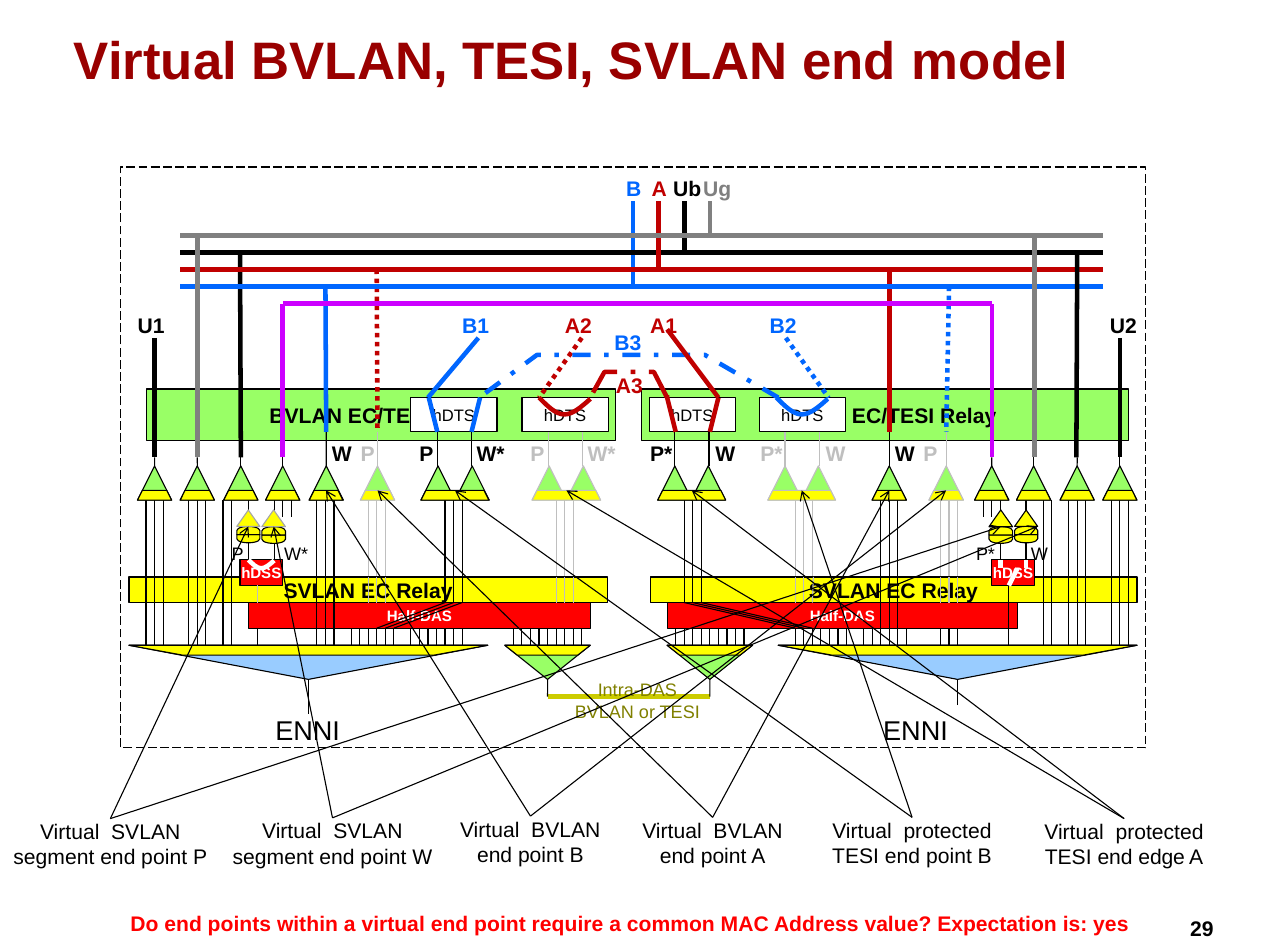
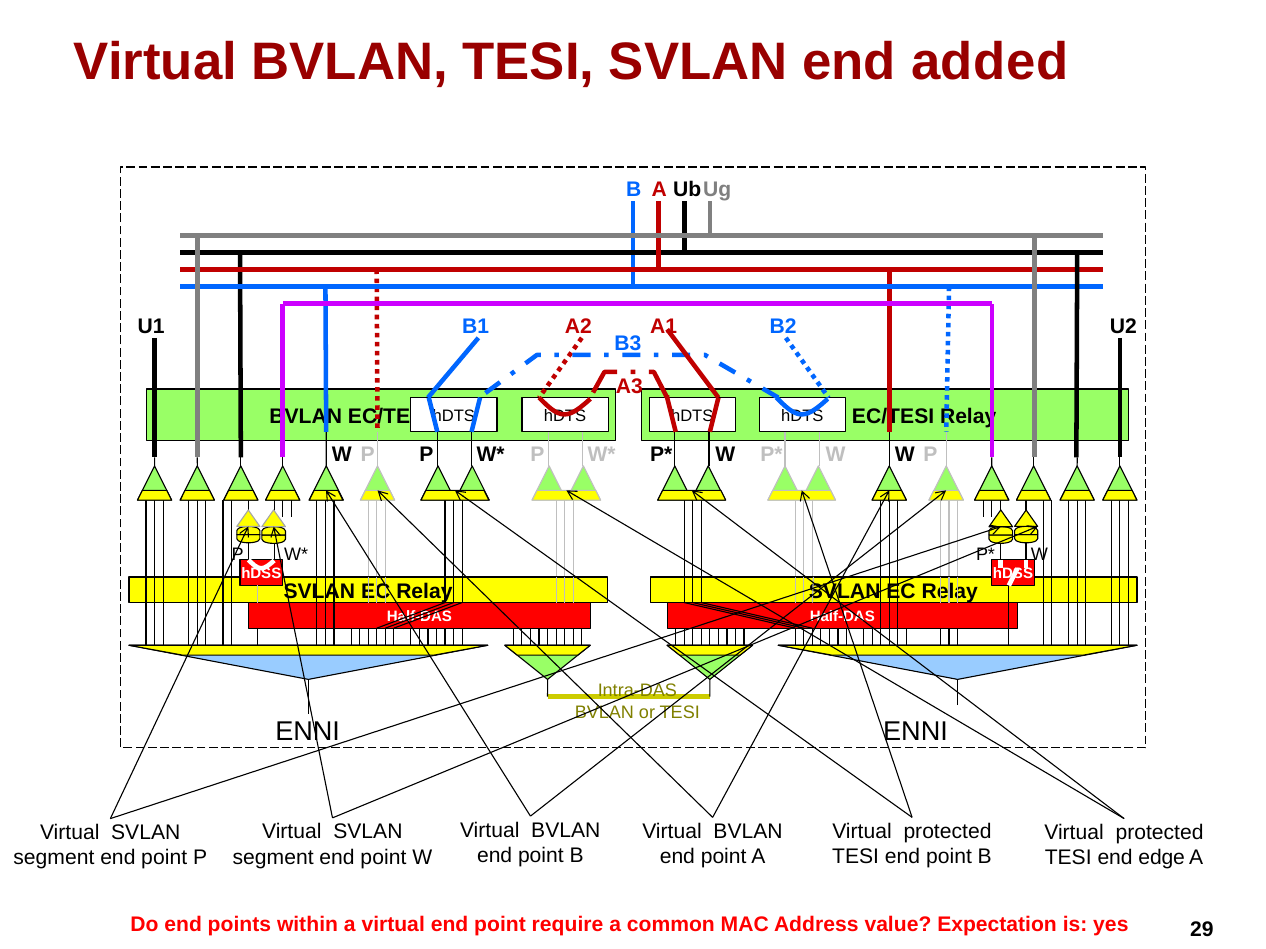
model: model -> added (990, 63)
